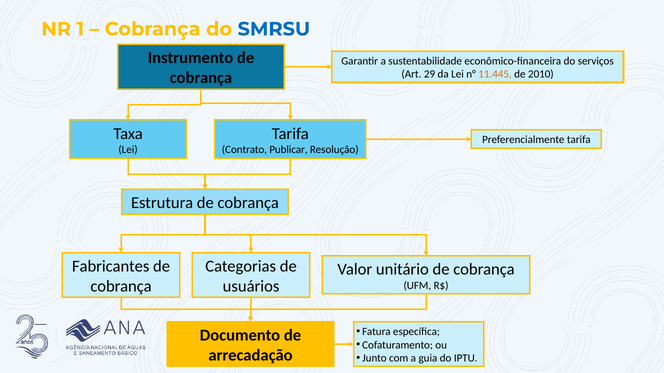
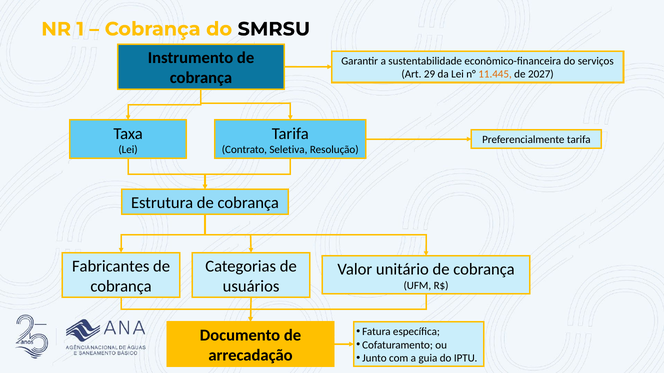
SMRSU colour: blue -> black (274, 29)
2010: 2010 -> 2027 (541, 74)
Publicar: Publicar -> Seletiva (288, 150)
